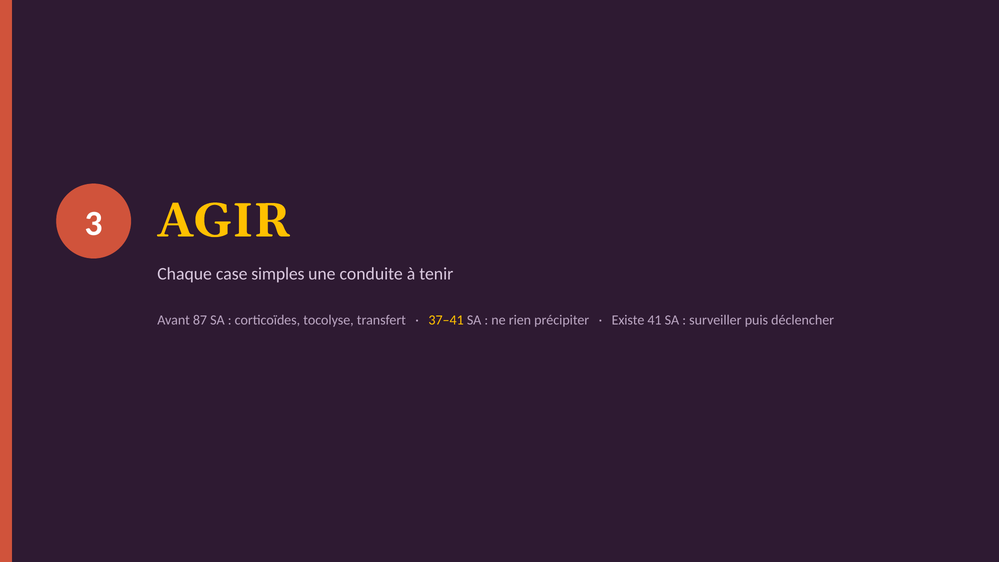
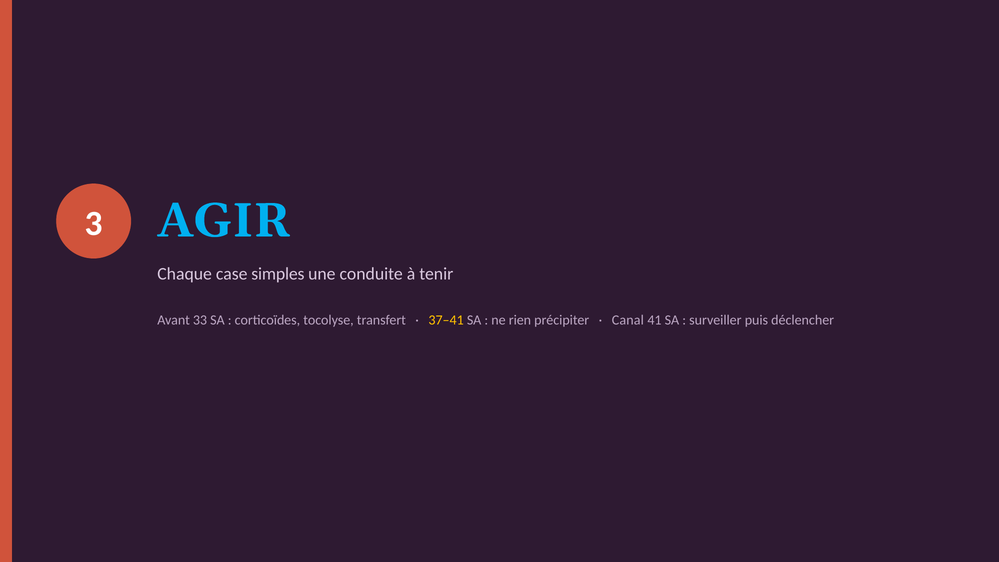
AGIR colour: yellow -> light blue (225, 221)
87: 87 -> 33 (200, 320)
Existe: Existe -> Canal (628, 320)
